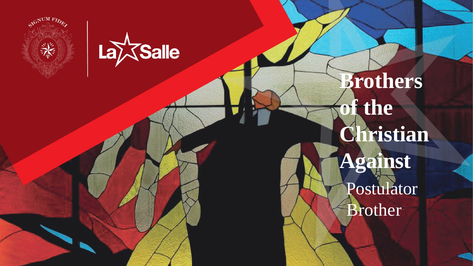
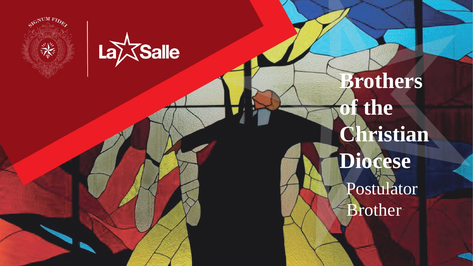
Against: Against -> Diocese (375, 161)
